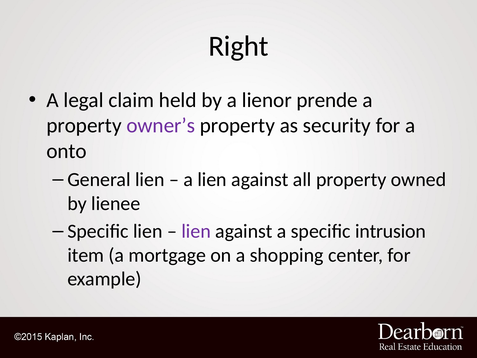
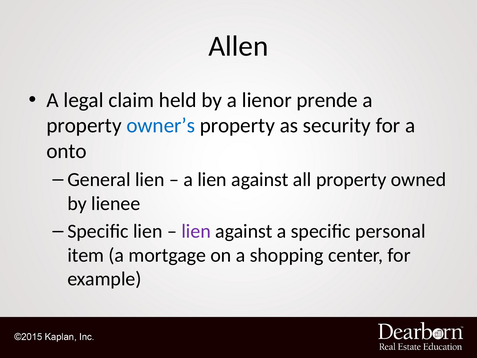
Right: Right -> Allen (238, 46)
owner’s colour: purple -> blue (161, 126)
intrusion: intrusion -> personal (390, 231)
